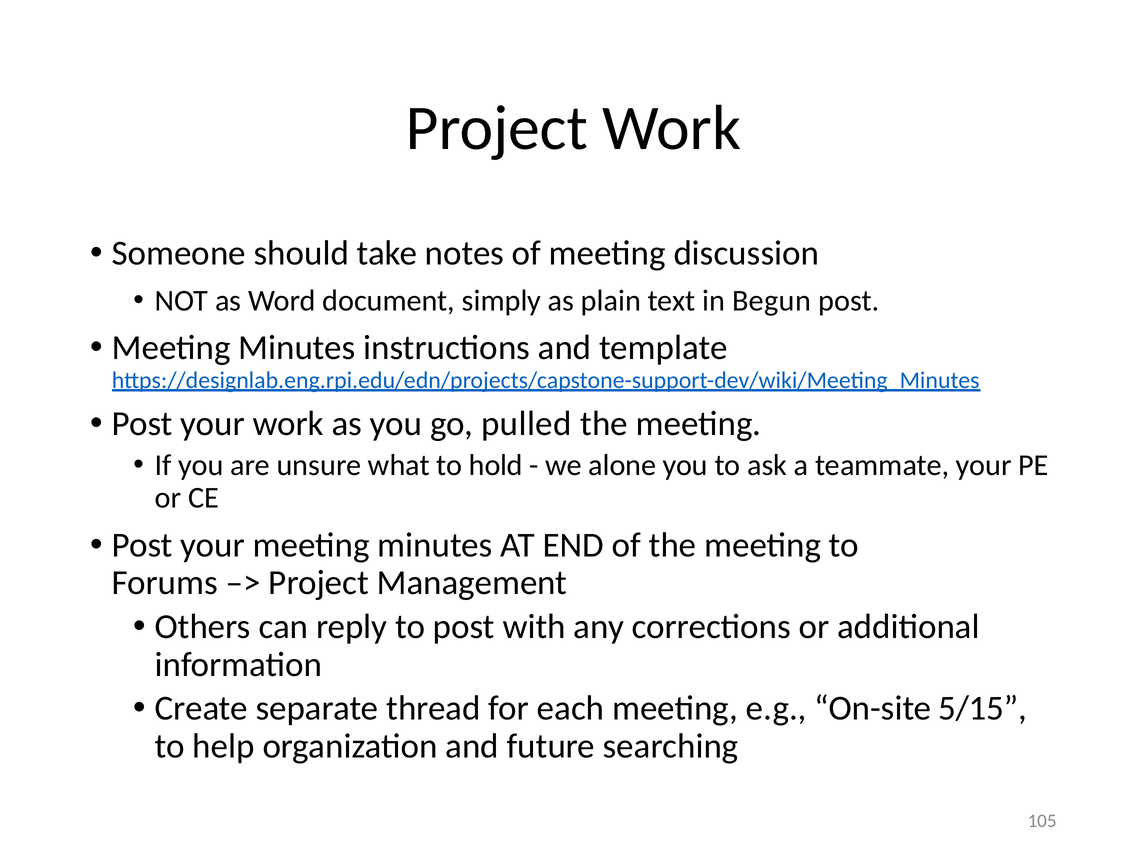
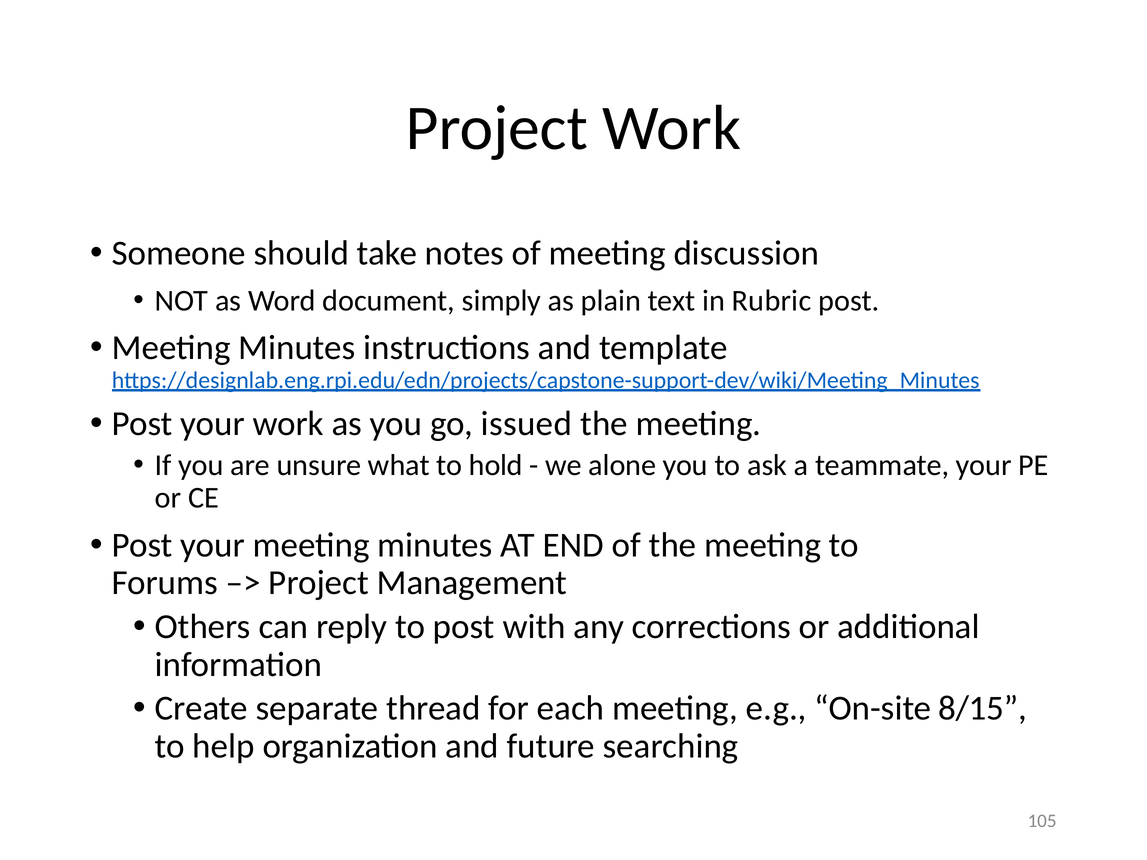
Begun: Begun -> Rubric (772, 301)
pulled: pulled -> issued (526, 424)
5/15: 5/15 -> 8/15 (983, 708)
